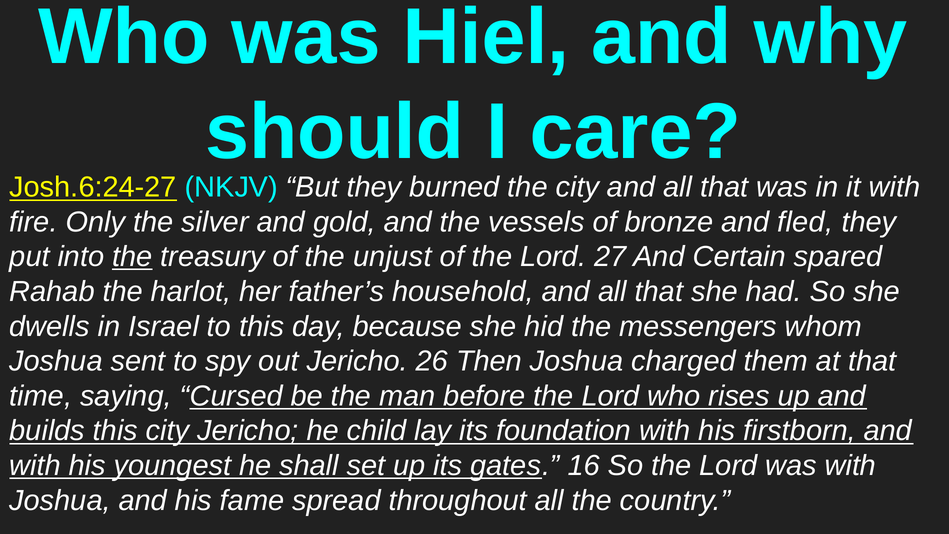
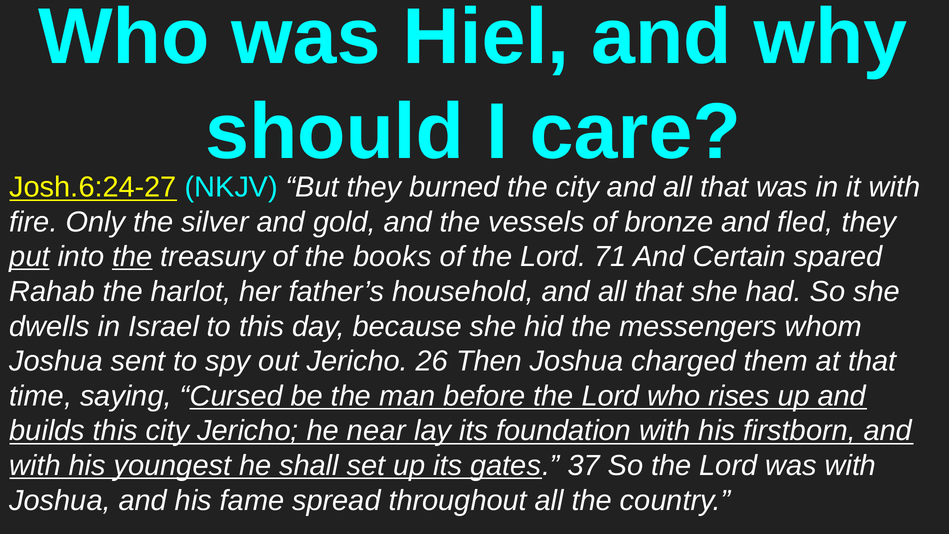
put underline: none -> present (30, 257)
unjust: unjust -> books (392, 257)
27: 27 -> 71 (610, 257)
child: child -> near (376, 431)
16: 16 -> 37 (584, 466)
